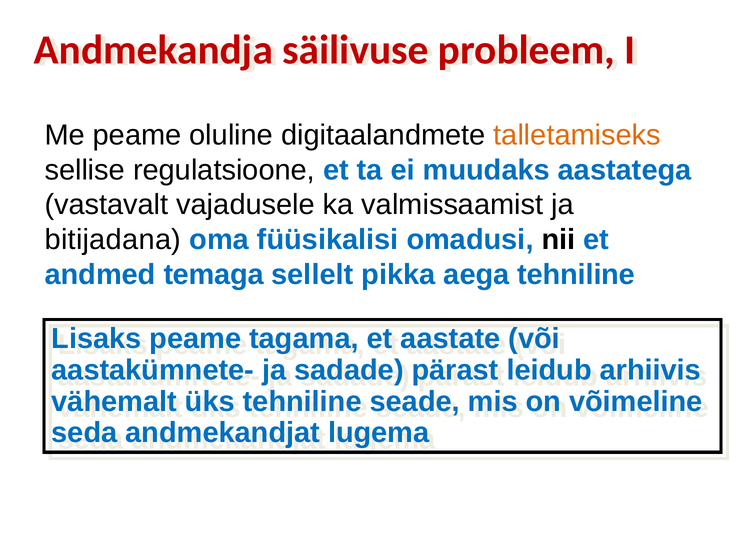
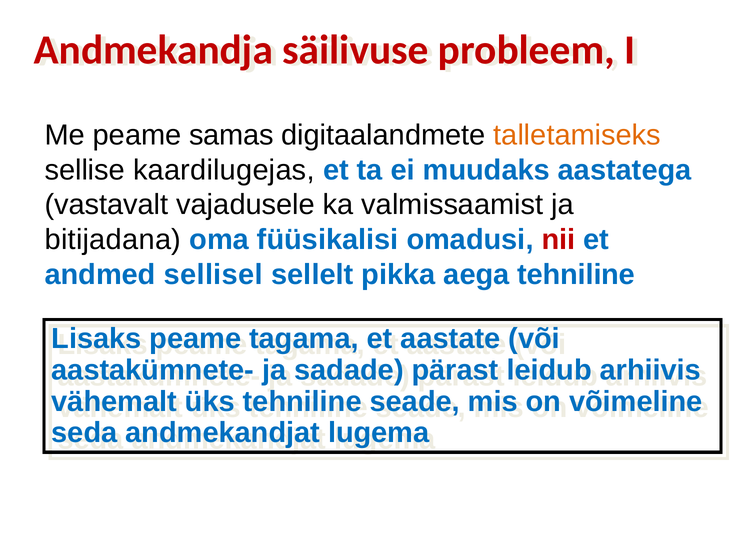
oluline: oluline -> samas (231, 135)
regulatsioone: regulatsioone -> kaardilugejas (224, 170)
nii colour: black -> red (558, 239)
temaga: temaga -> sellisel (213, 274)
